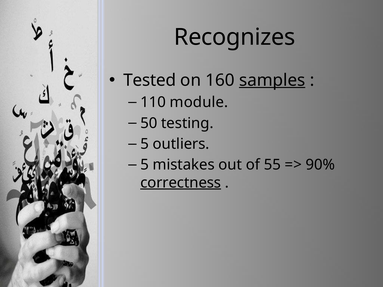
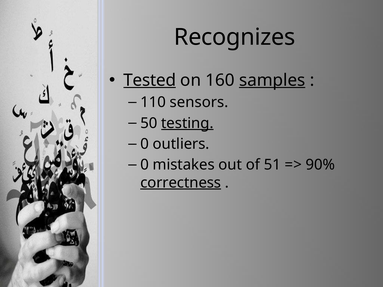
Tested underline: none -> present (150, 80)
module: module -> sensors (199, 102)
testing underline: none -> present (187, 123)
5: 5 -> 0 (145, 144)
5: 5 -> 0 (145, 165)
55: 55 -> 51 (272, 165)
